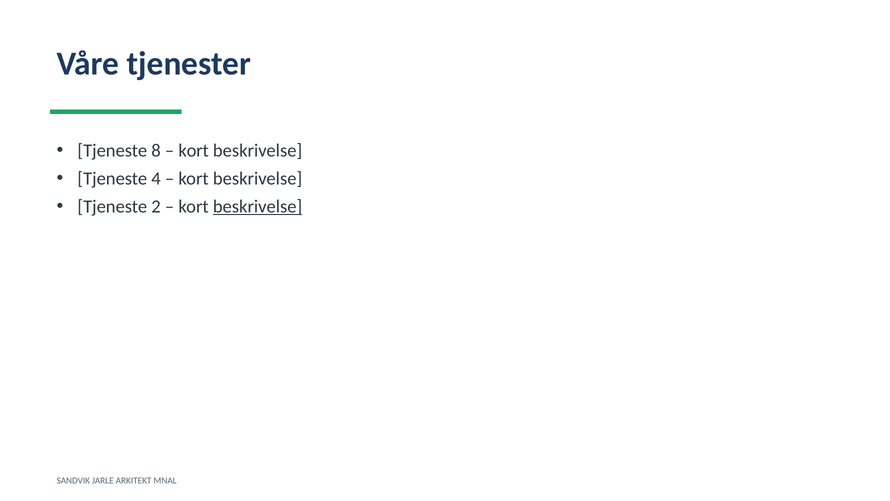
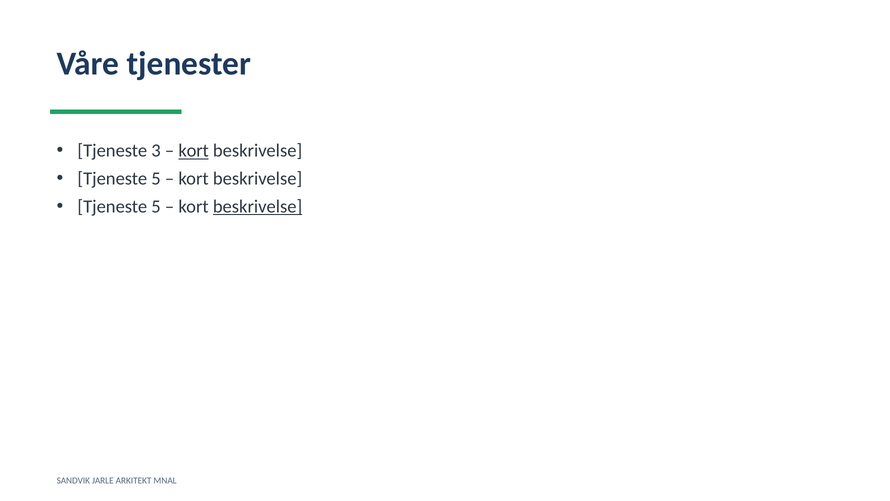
8: 8 -> 3 (156, 151)
kort underline: none -> present (194, 151)
4: 4 -> 5 (156, 179)
2: 2 -> 5 (156, 206)
